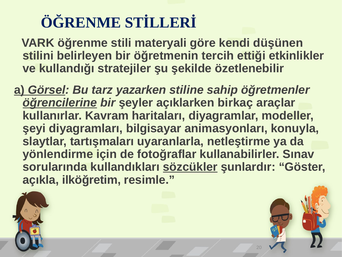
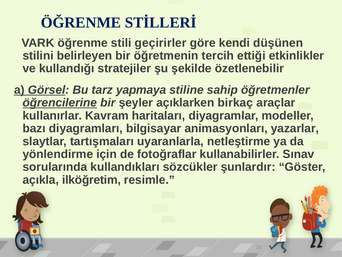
materyali: materyali -> geçirirler (161, 43)
yazarken: yazarken -> yapmaya (141, 90)
şeyi: şeyi -> bazı (34, 128)
konuyla: konuyla -> yazarlar (295, 128)
sözcükler underline: present -> none (190, 167)
